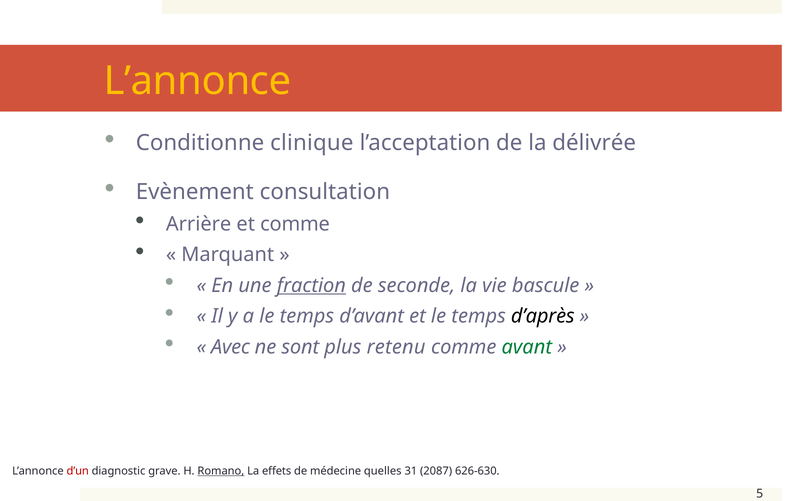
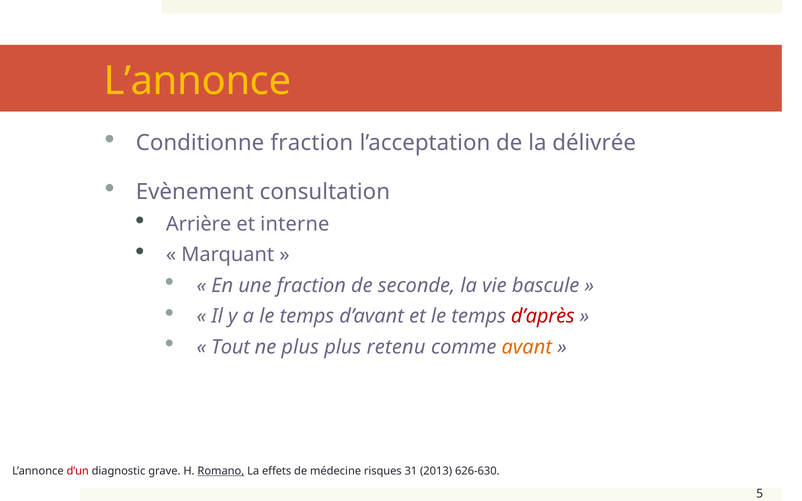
Conditionne clinique: clinique -> fraction (312, 143)
et comme: comme -> interne (295, 224)
fraction underline: present -> none (311, 286)
d’après colour: black -> red (543, 316)
Avec: Avec -> Tout (231, 347)
ne sont: sont -> plus (300, 347)
avant colour: green -> orange (527, 347)
quelles: quelles -> risques (383, 471)
2087: 2087 -> 2013 (436, 471)
